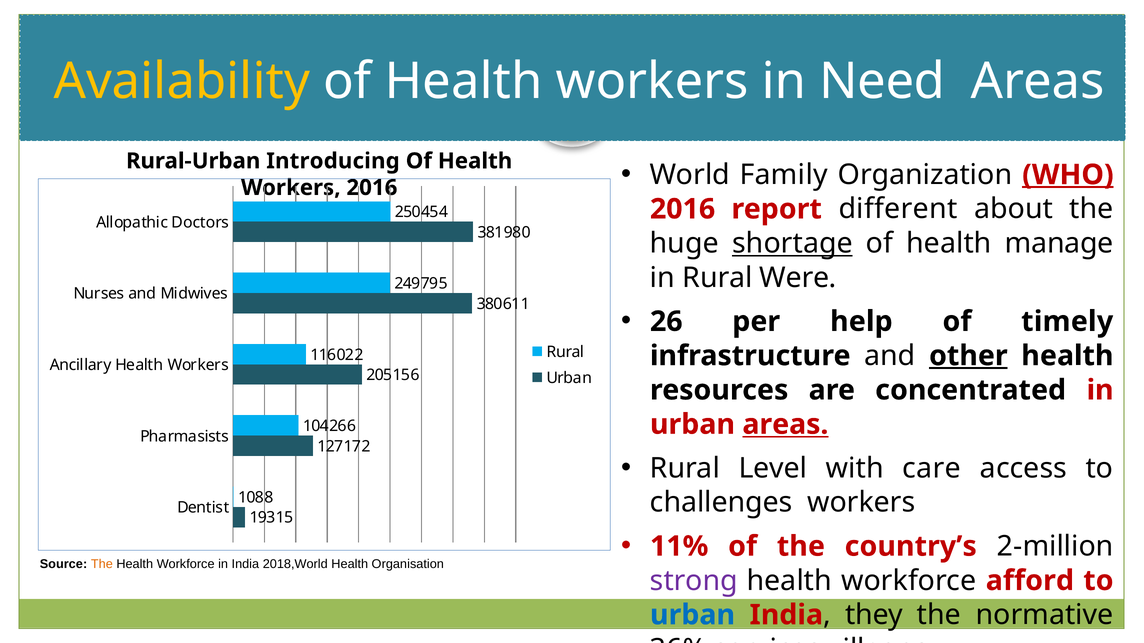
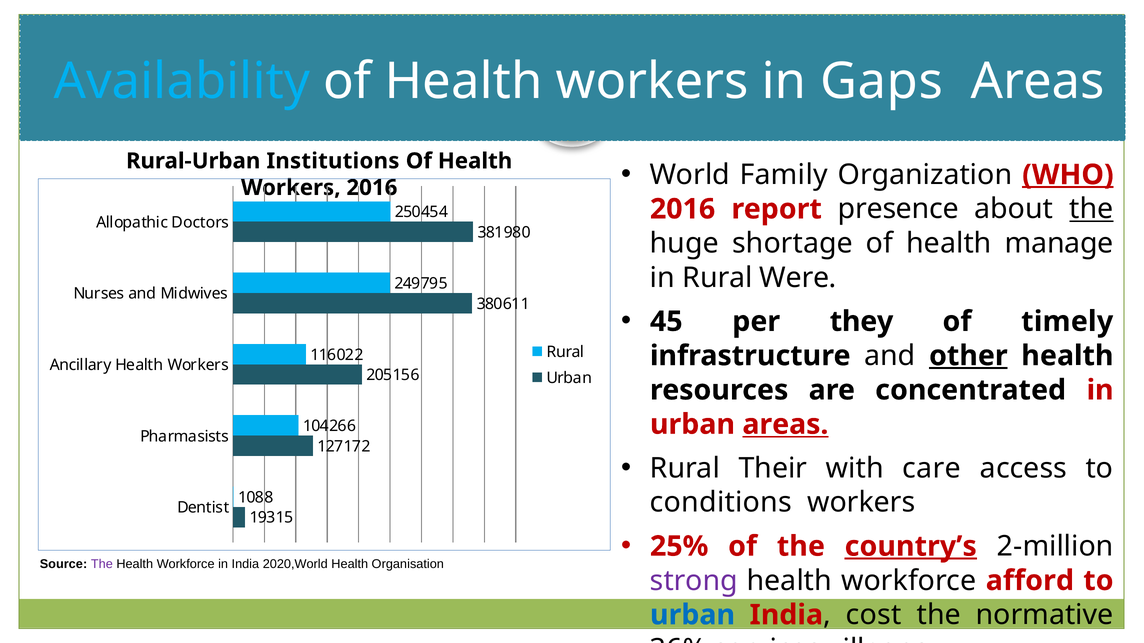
Availability colour: yellow -> light blue (182, 82)
Need: Need -> Gaps (882, 82)
Introducing: Introducing -> Institutions (333, 161)
different: different -> presence (898, 209)
the underline: none -> present (1091, 209)
shortage underline: present -> none (792, 244)
26: 26 -> 45 (666, 322)
help: help -> they (862, 322)
Level: Level -> Their (773, 469)
challenges: challenges -> conditions (721, 503)
11%: 11% -> 25% (679, 547)
country’s underline: none -> present (911, 547)
The colour: orange -> purple (102, 565)
2018,World: 2018,World -> 2020,World (295, 565)
they: they -> cost (874, 615)
